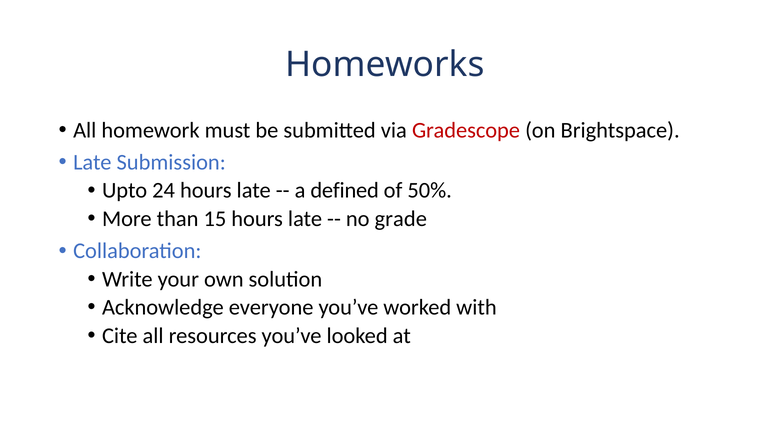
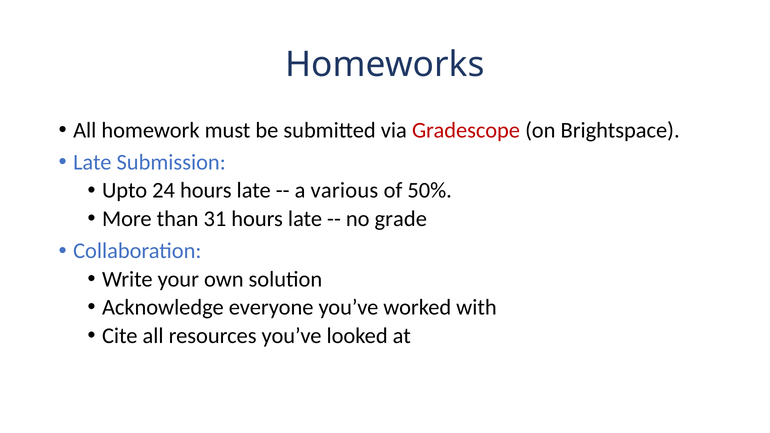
defined: defined -> various (344, 191)
15: 15 -> 31 (215, 219)
